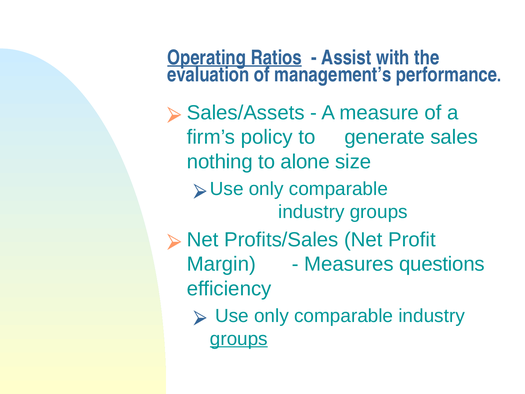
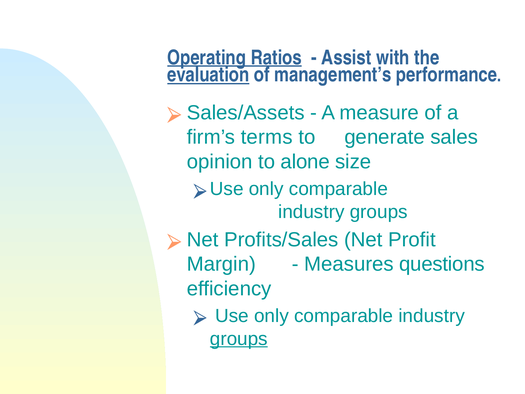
evaluation underline: none -> present (208, 75)
policy: policy -> terms (267, 137)
nothing: nothing -> opinion (220, 162)
